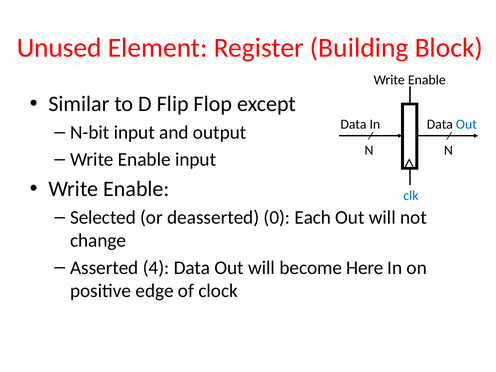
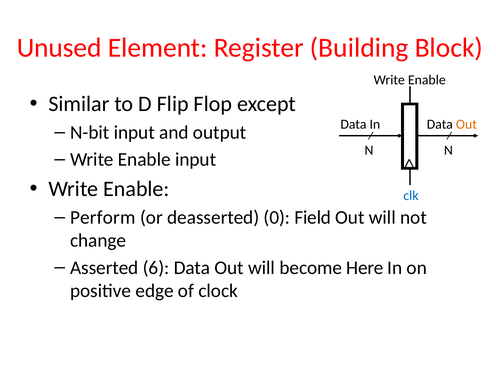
Out colour: blue -> orange (466, 124)
Selected: Selected -> Perform (103, 217)
Each: Each -> Field (313, 217)
4: 4 -> 6 (156, 268)
